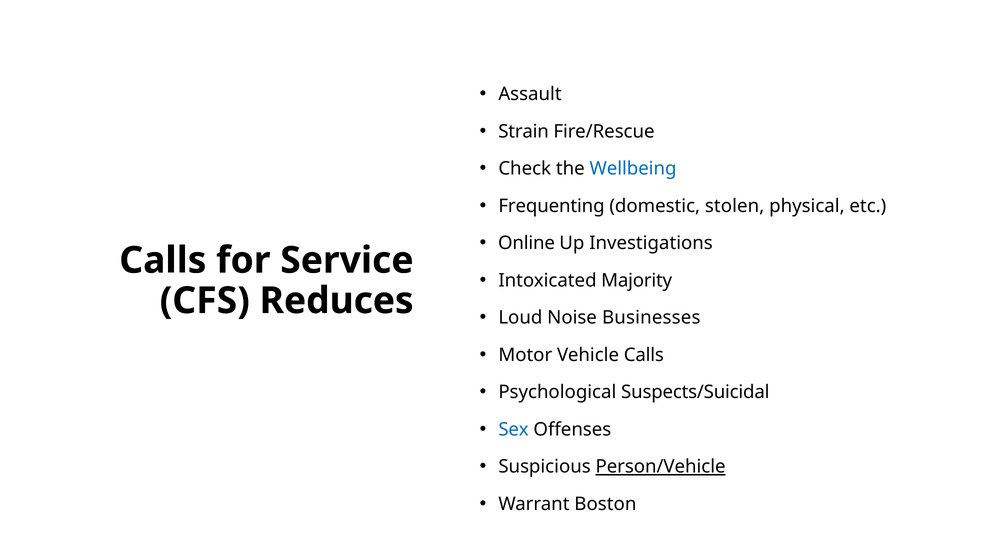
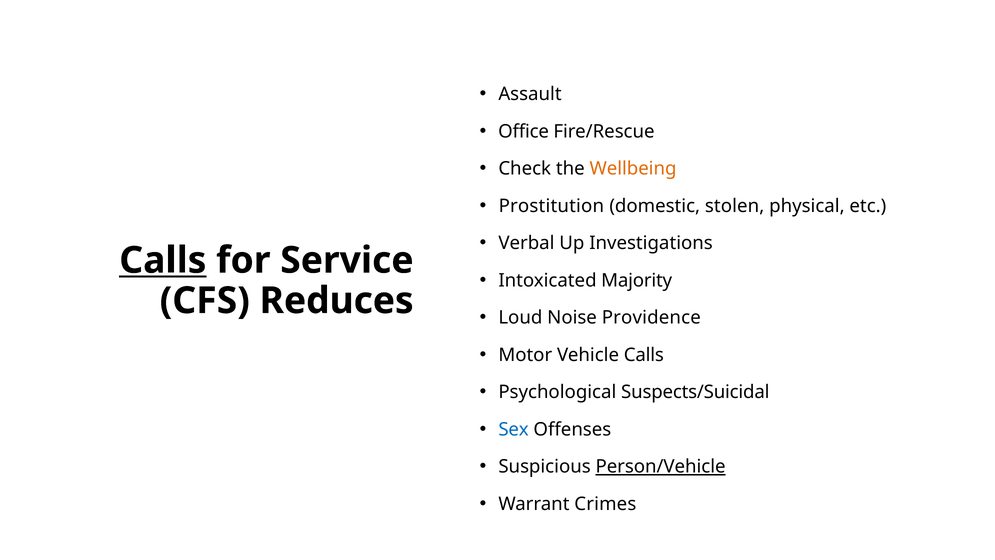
Strain: Strain -> Office (524, 131)
Wellbeing colour: blue -> orange (633, 169)
Frequenting: Frequenting -> Prostitution (551, 206)
Online: Online -> Verbal (526, 243)
Calls underline: none -> present (163, 260)
Businesses: Businesses -> Providence (651, 318)
Boston: Boston -> Crimes (605, 504)
